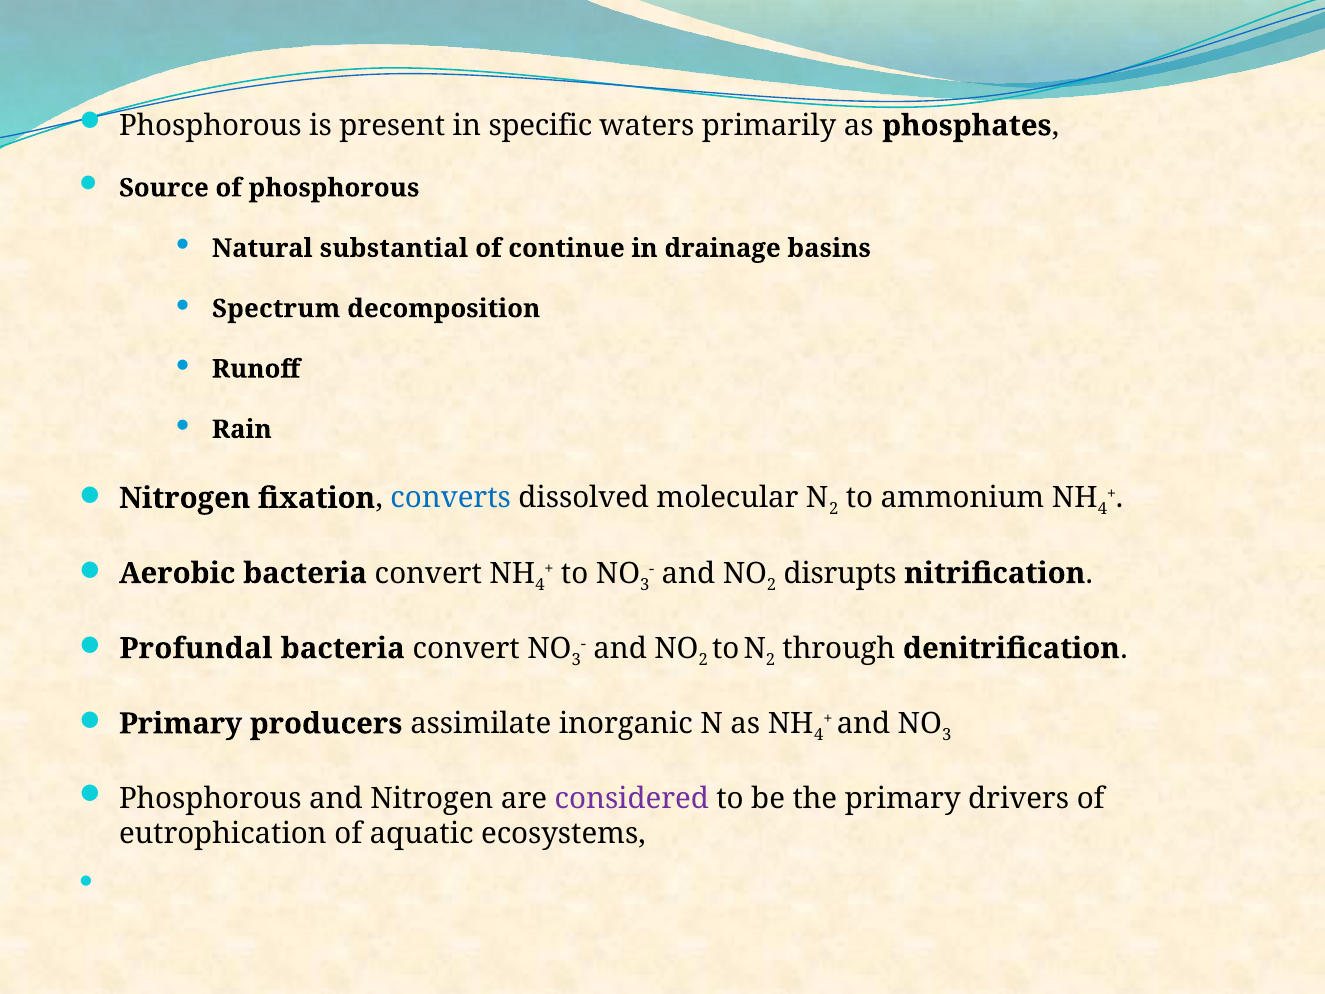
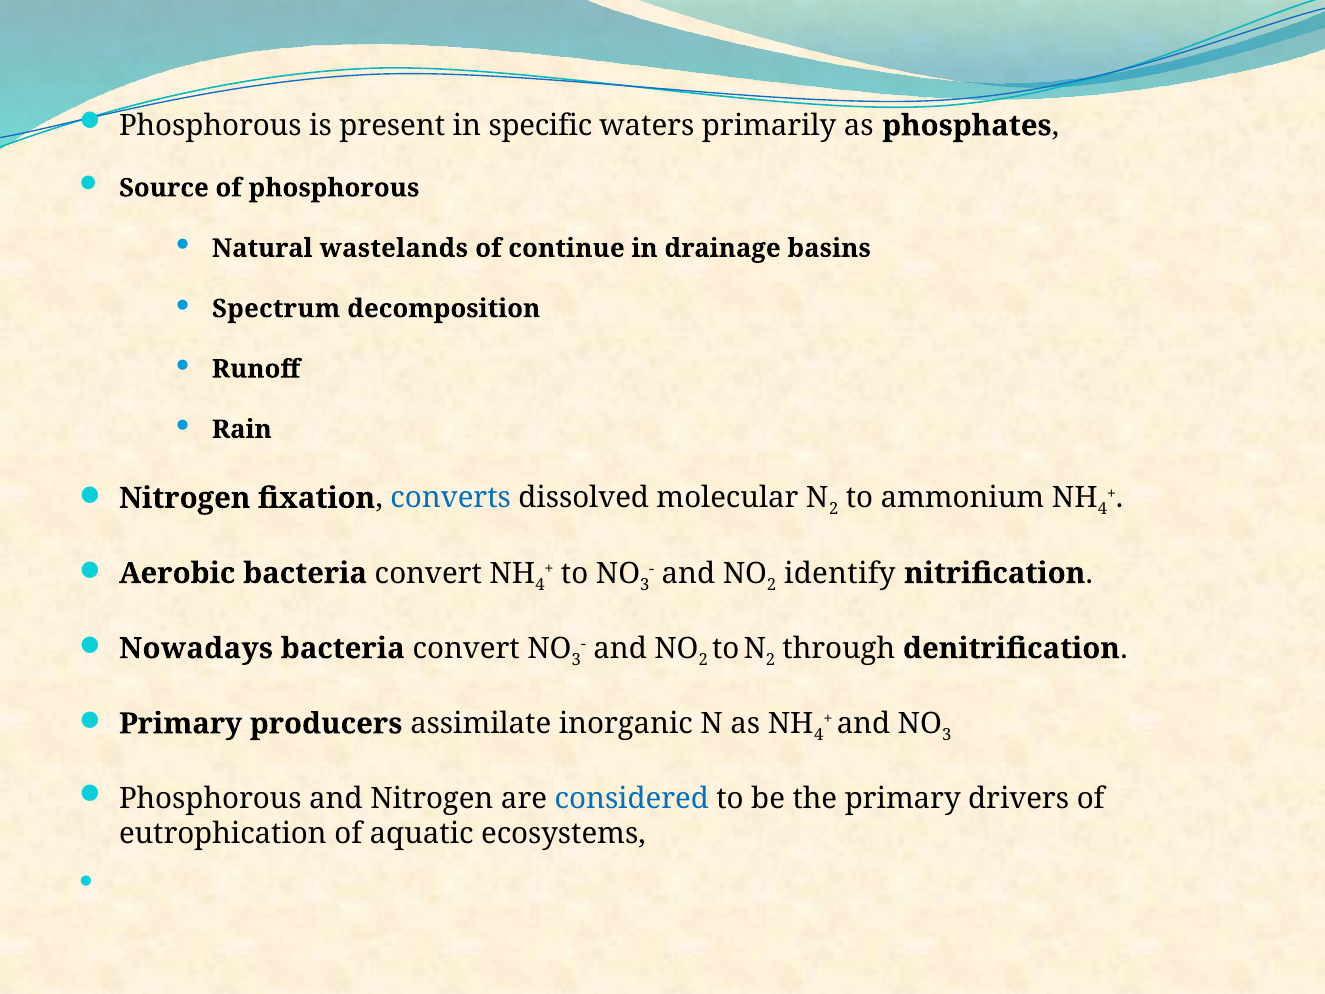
substantial: substantial -> wastelands (394, 248)
disrupts: disrupts -> identify (840, 573)
Profundal: Profundal -> Nowadays (196, 648)
considered colour: purple -> blue (632, 799)
